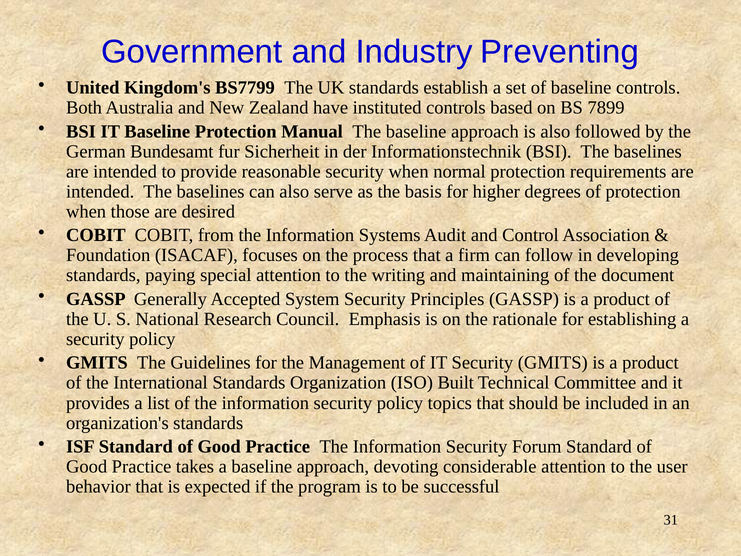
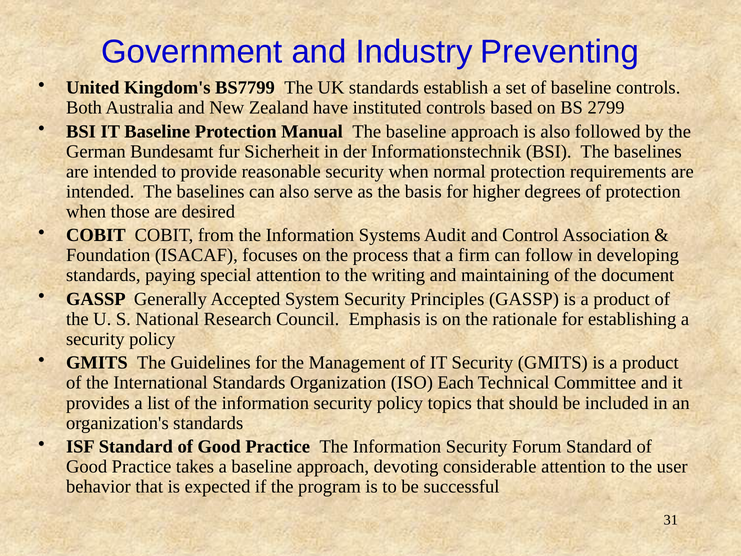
7899: 7899 -> 2799 (606, 108)
Built: Built -> Each (456, 383)
